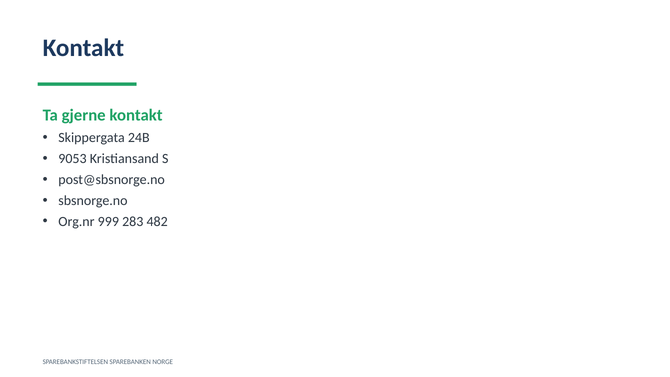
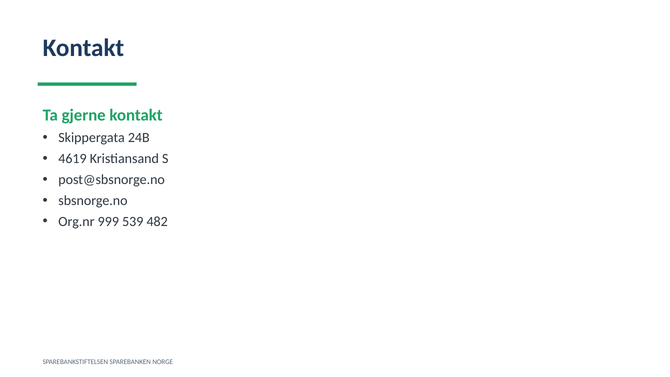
9053: 9053 -> 4619 (72, 159)
283: 283 -> 539 (133, 222)
